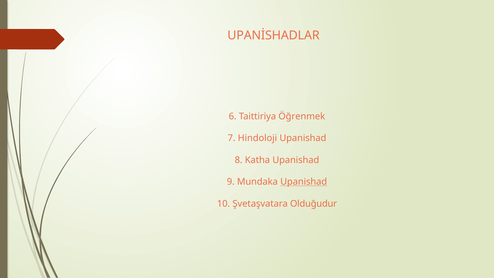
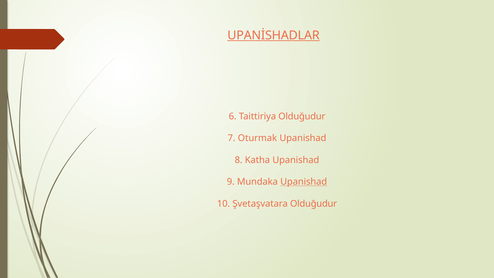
UPANİSHADLAR underline: none -> present (274, 35)
Taittiriya Öğrenmek: Öğrenmek -> Olduğudur (302, 116)
Hindoloji: Hindoloji -> Oturmak (257, 138)
